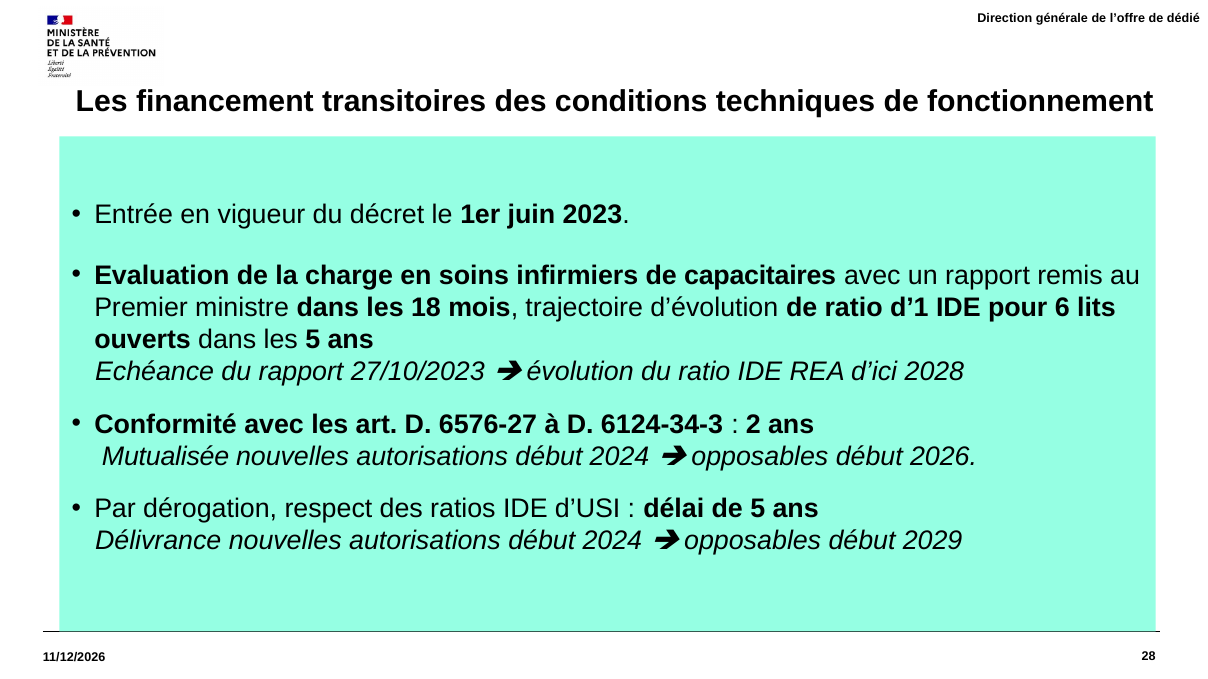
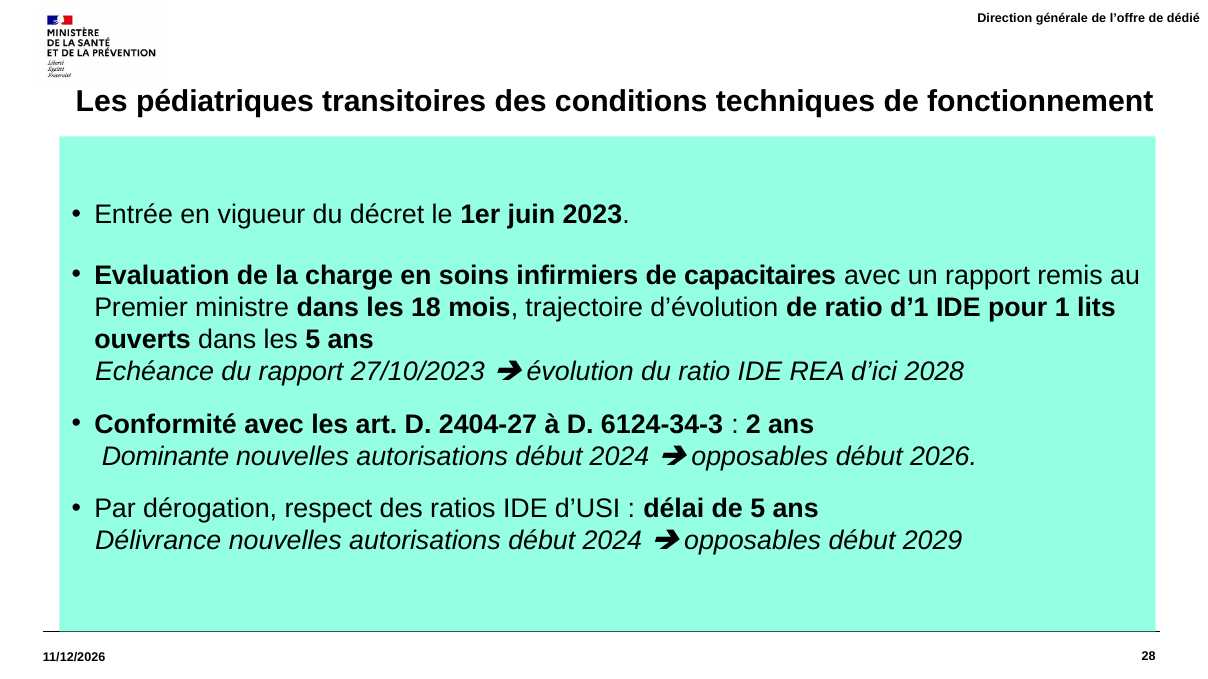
financement: financement -> pédiatriques (225, 102)
6: 6 -> 1 (1062, 308)
6576-27: 6576-27 -> 2404-27 (488, 425)
Mutualisée: Mutualisée -> Dominante (166, 457)
